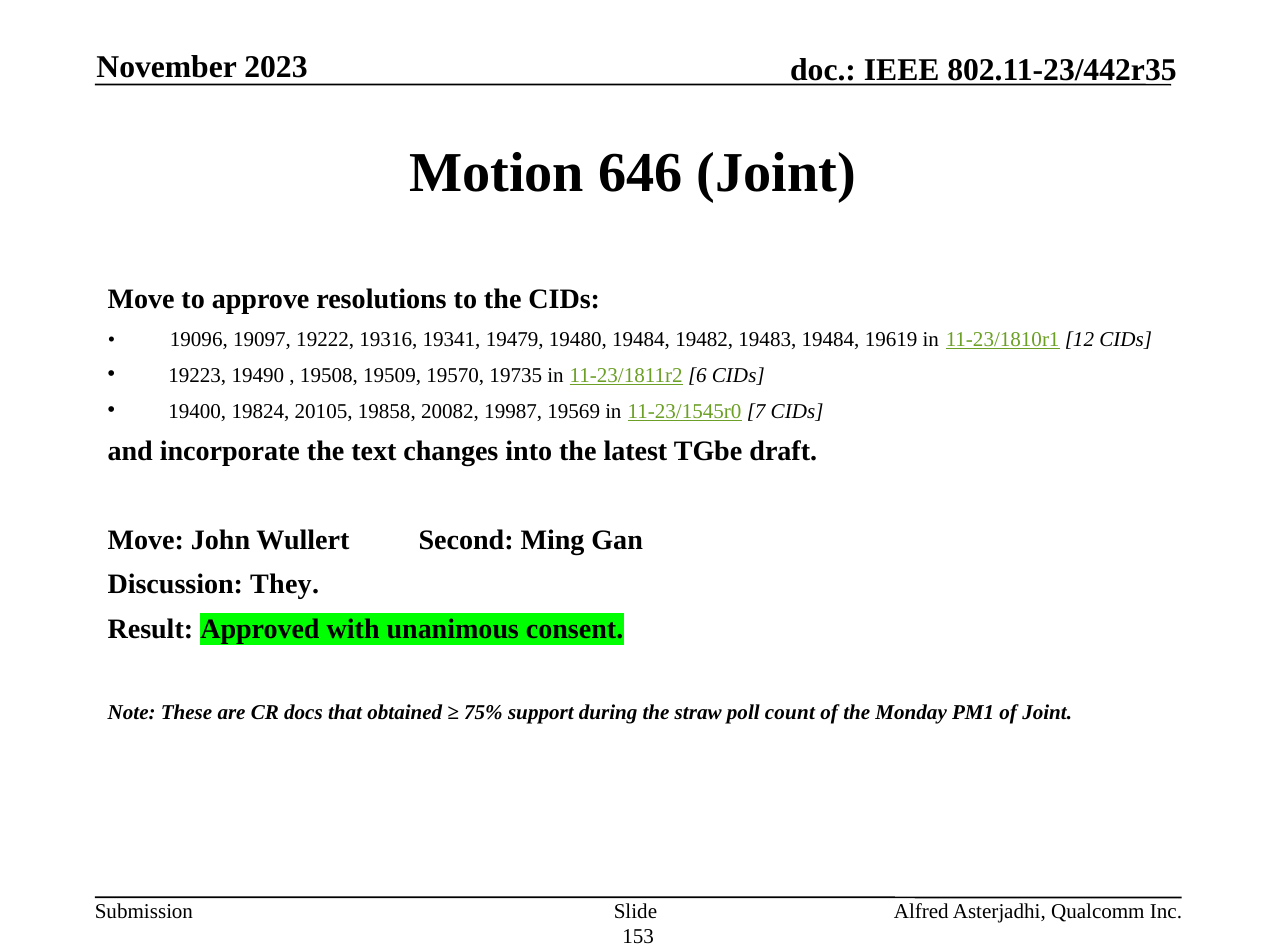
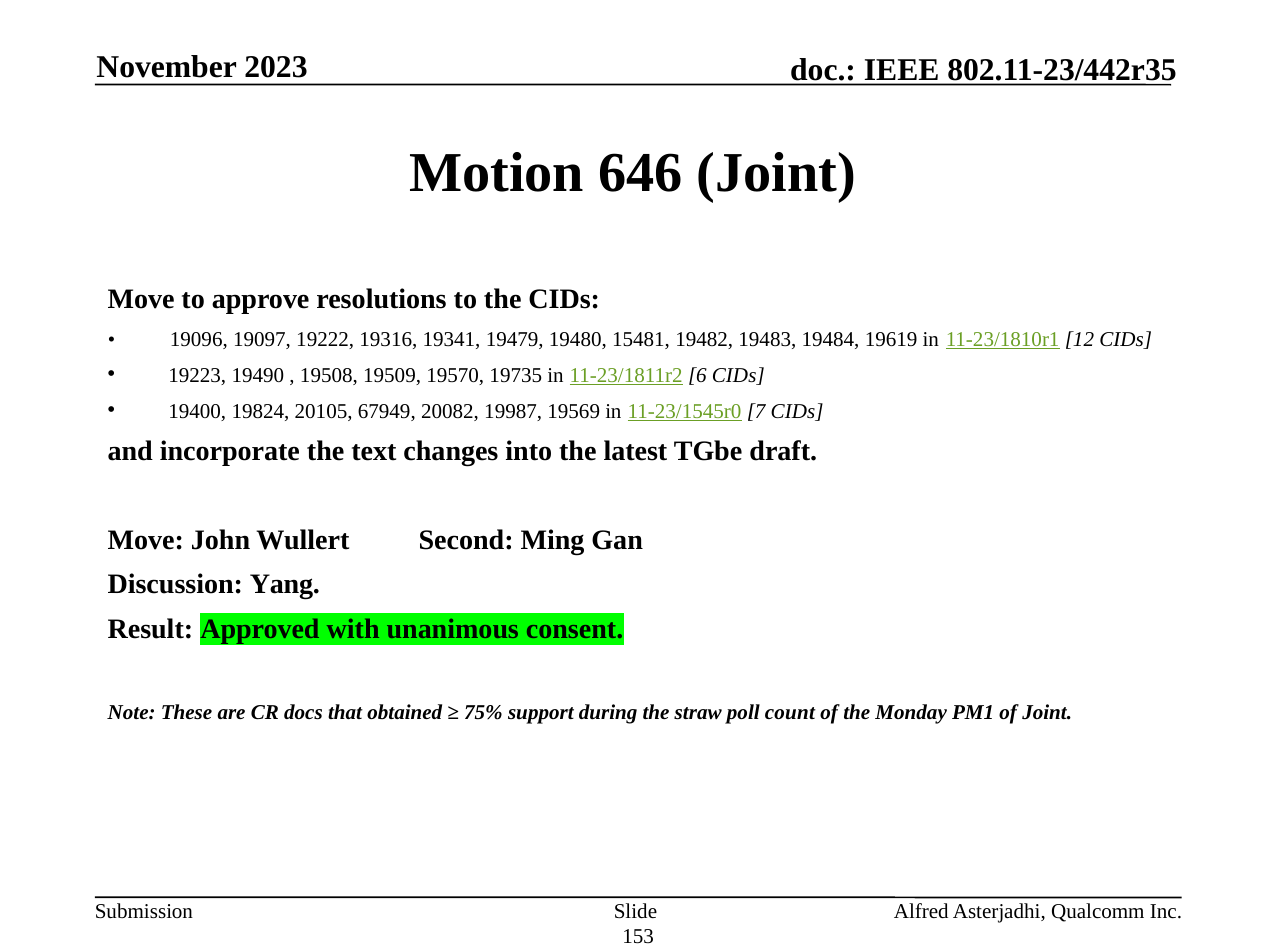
19480 19484: 19484 -> 15481 (641, 339)
19858: 19858 -> 67949 (387, 411)
They: They -> Yang (285, 584)
